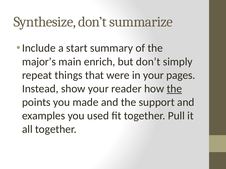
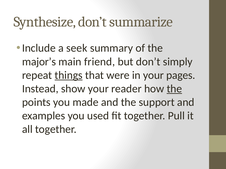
start: start -> seek (77, 48)
enrich: enrich -> friend (100, 62)
things underline: none -> present (69, 75)
